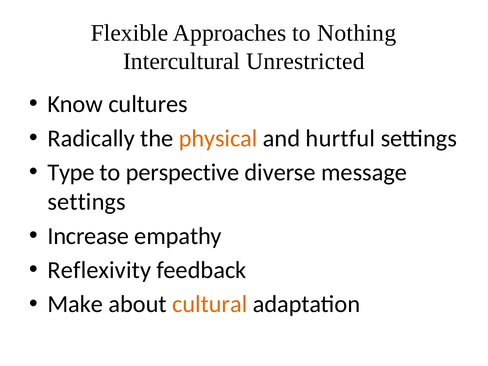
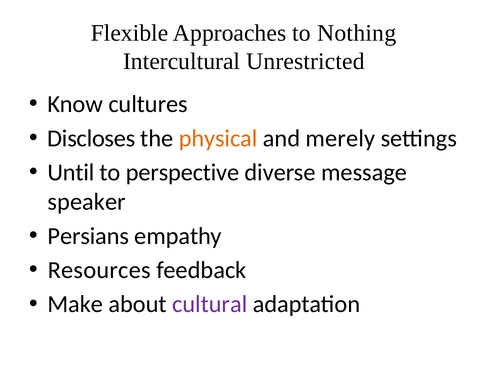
Radically: Radically -> Discloses (91, 138)
hurtful: hurtful -> merely (340, 138)
Type: Type -> Until (71, 173)
settings: settings -> speaker (87, 202)
Increase: Increase -> Persians (88, 236)
Reflexivity: Reflexivity -> Resources (99, 270)
cultural colour: orange -> purple (210, 304)
